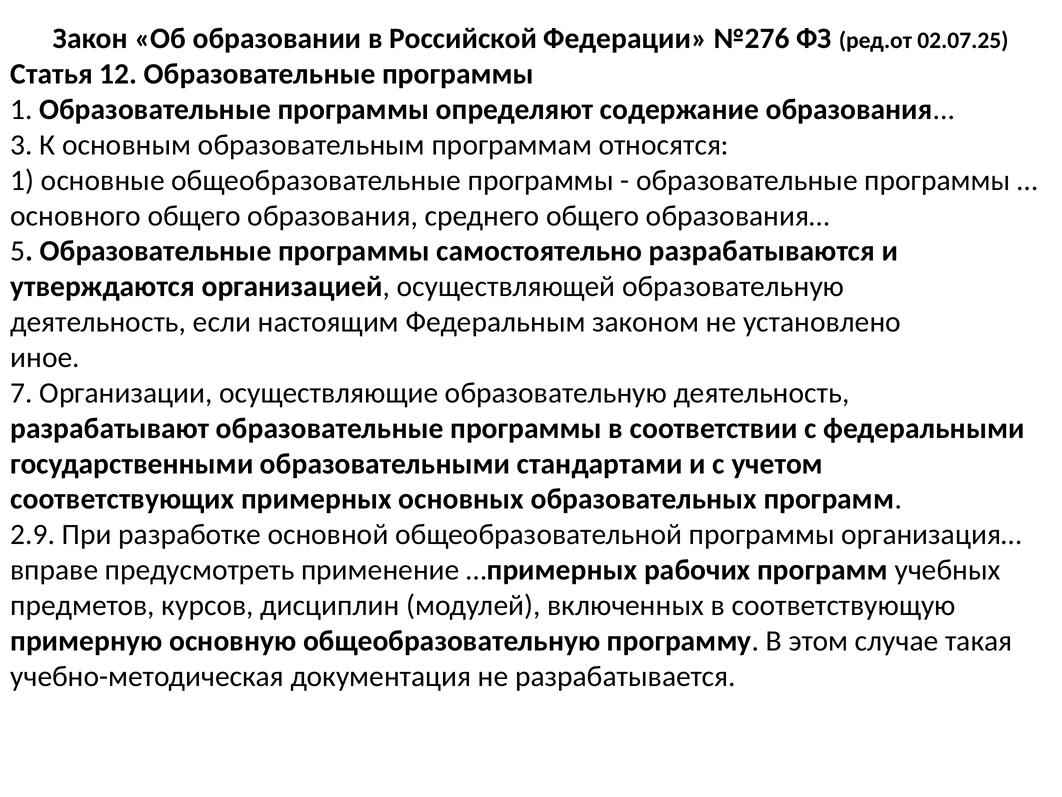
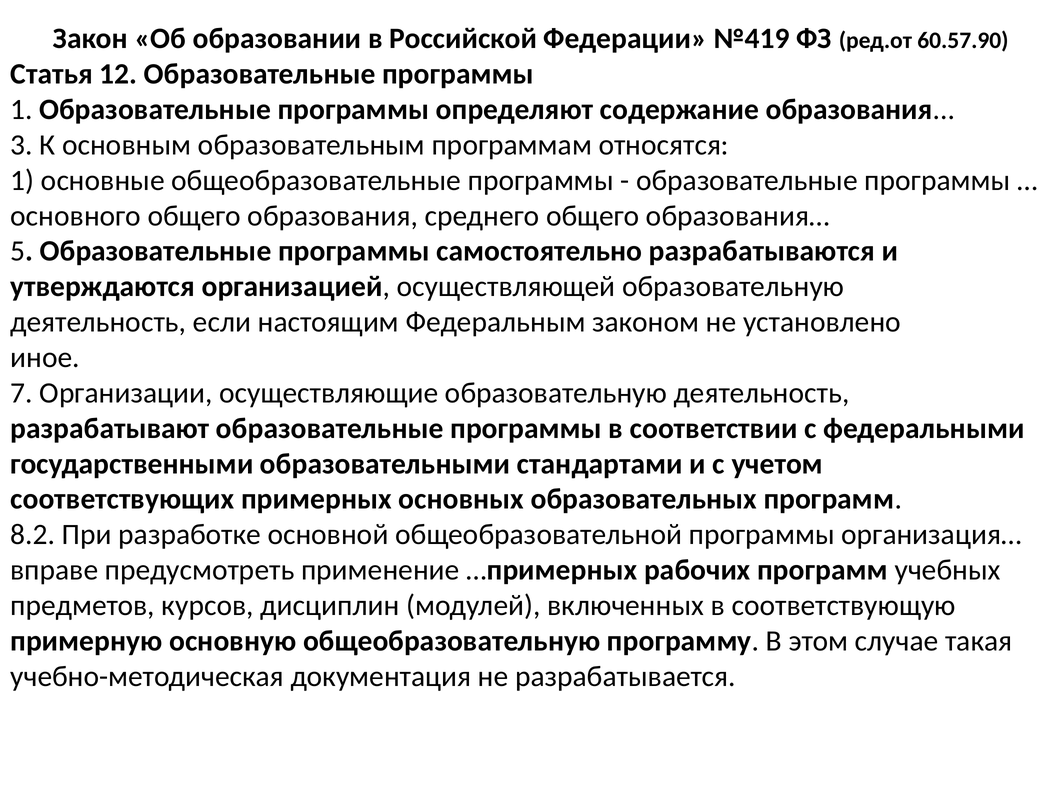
№276: №276 -> №419 (752, 39)
02.07.25: 02.07.25 -> 60.57.90 (963, 41)
2.9: 2.9 -> 8.2 (33, 534)
